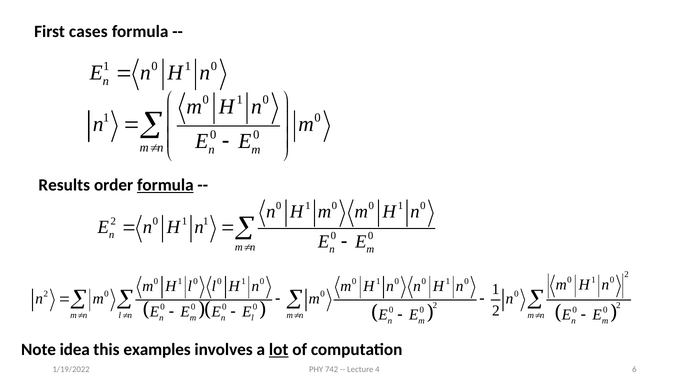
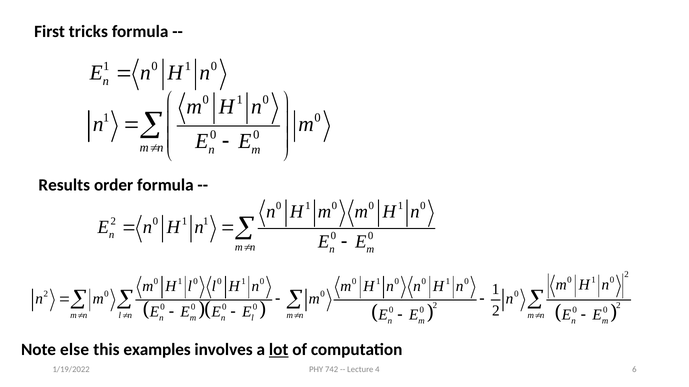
cases: cases -> tricks (88, 32)
formula underline: present -> none (165, 186)
idea: idea -> else (75, 350)
